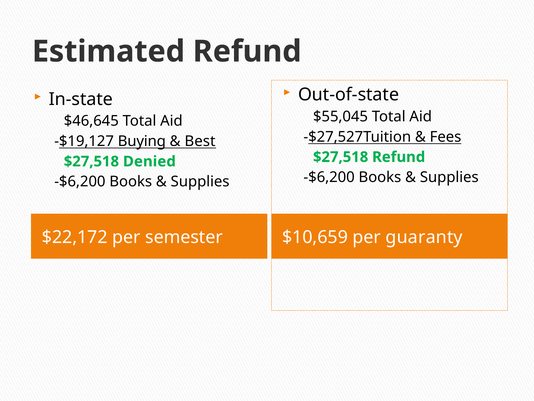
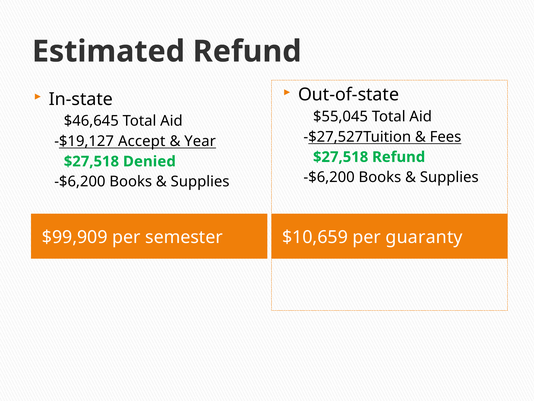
Buying: Buying -> Accept (142, 141)
Best: Best -> Year (200, 141)
$22,172: $22,172 -> $99,909 (75, 237)
